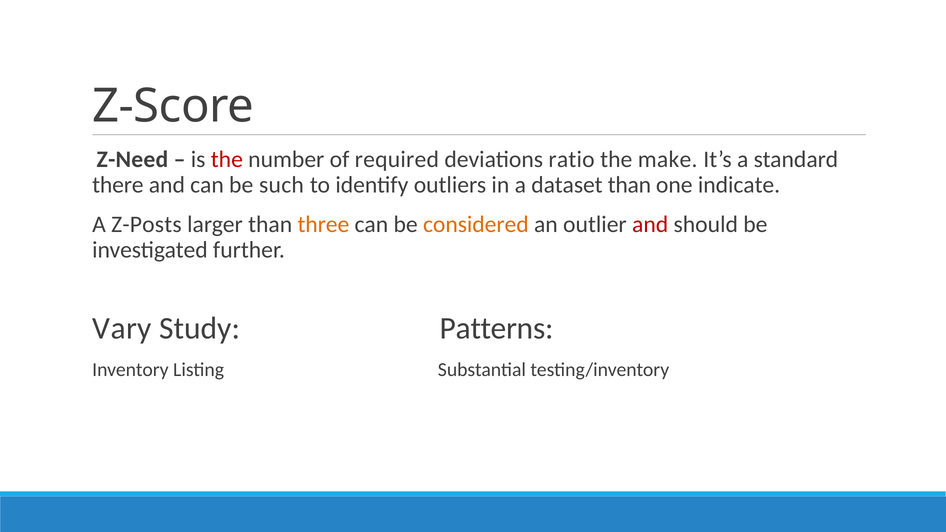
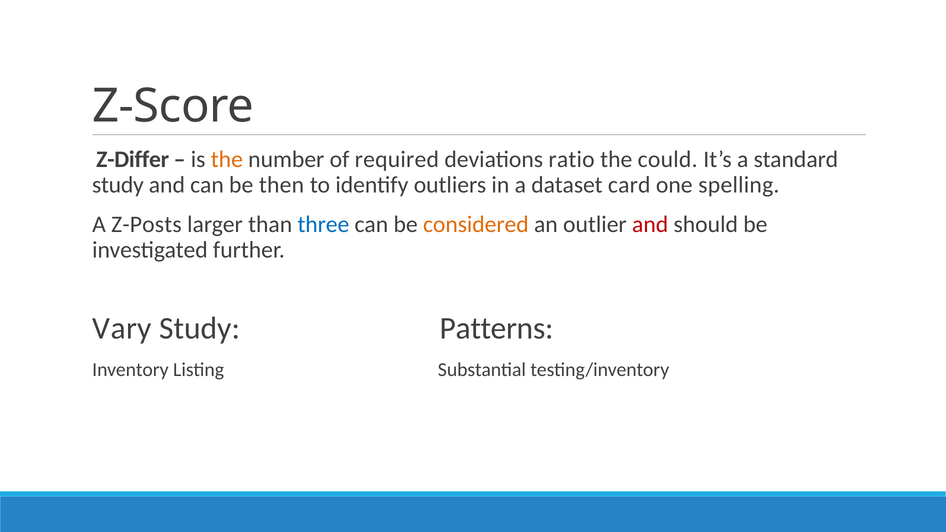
Z-Need: Z-Need -> Z-Differ (133, 159)
the colour: red -> orange (227, 159)
make: make -> could (668, 159)
there: there -> study (118, 185)
such: such -> then (282, 185)
dataset than: than -> card (629, 185)
indicate: indicate -> spelling (739, 185)
three colour: orange -> blue (323, 224)
